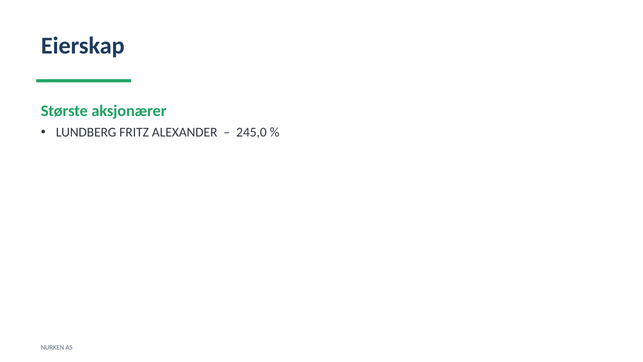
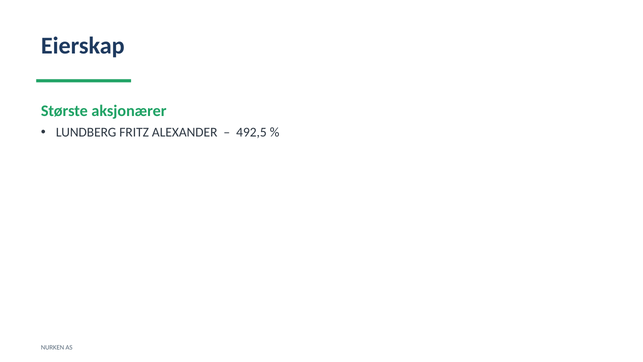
245,0: 245,0 -> 492,5 (251, 132)
